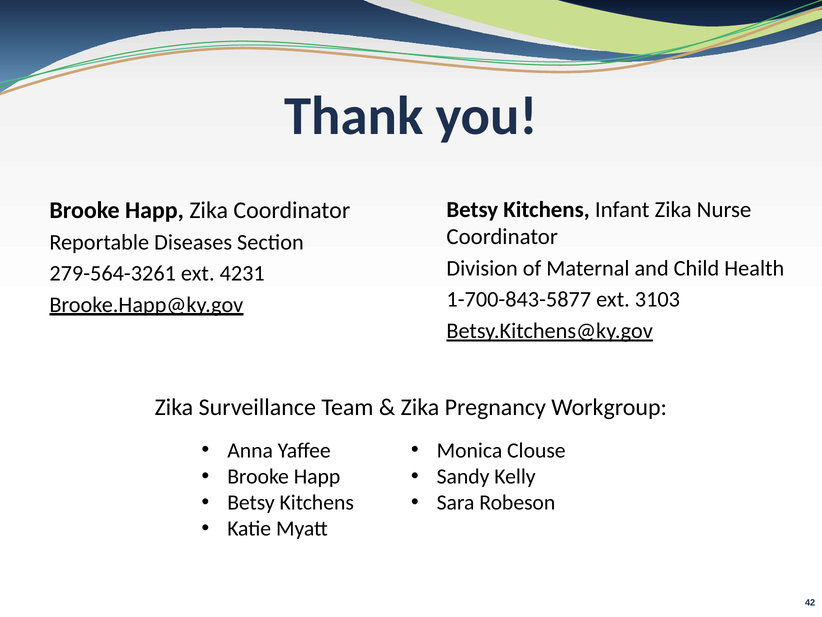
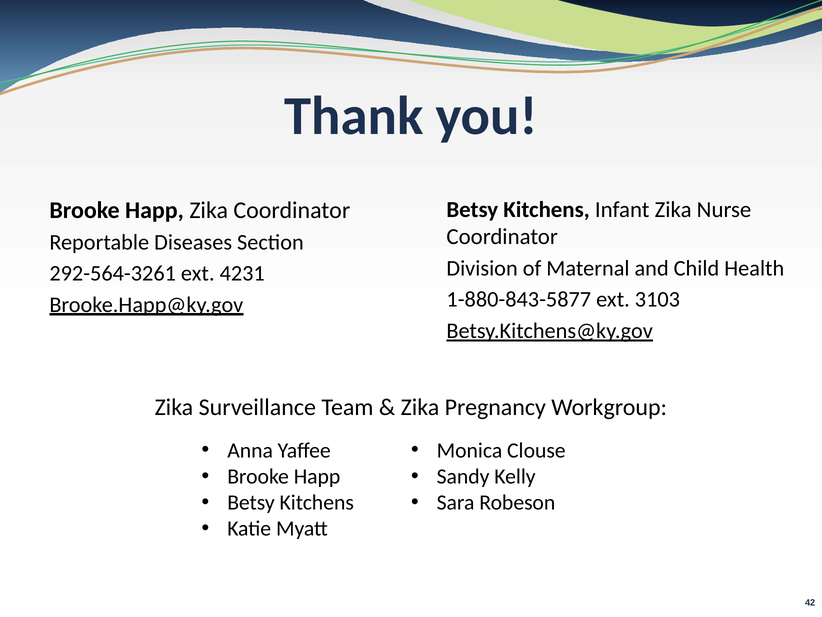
279-564-3261: 279-564-3261 -> 292-564-3261 (113, 273)
1-700-843-5877: 1-700-843-5877 -> 1-880-843-5877 (519, 299)
